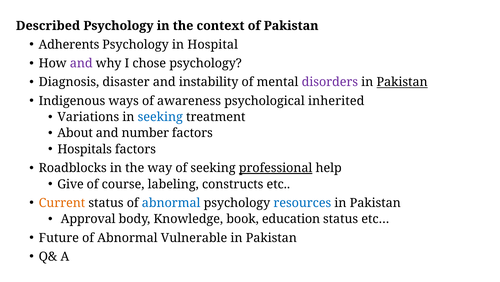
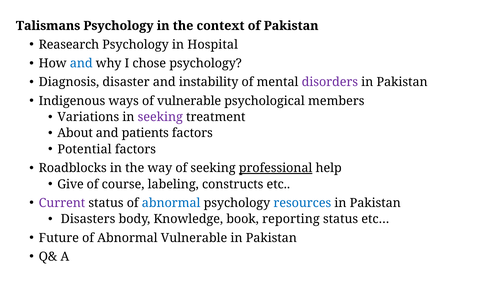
Described: Described -> Talismans (48, 26)
Adherents: Adherents -> Reasearch (69, 45)
and colour: purple -> blue (81, 63)
Pakistan underline: present -> none (402, 82)
of awareness: awareness -> vulnerable (189, 101)
inherited: inherited -> members (336, 101)
seeking colour: blue -> purple (160, 117)
number: number -> patients (145, 133)
Hospitals: Hospitals -> Potential (85, 149)
Current colour: orange -> purple (62, 202)
Approval: Approval -> Disasters (88, 219)
education: education -> reporting (291, 219)
